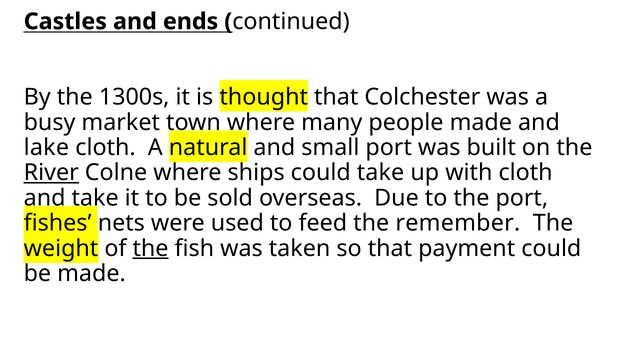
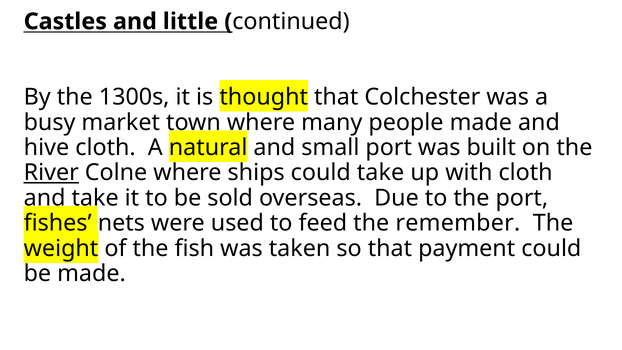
ends: ends -> little (191, 21)
lake: lake -> hive (46, 147)
the underline: present -> none (151, 248)
